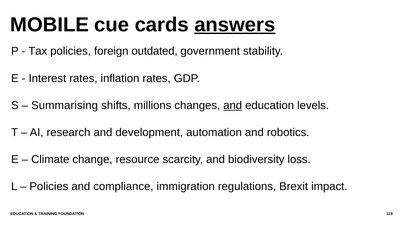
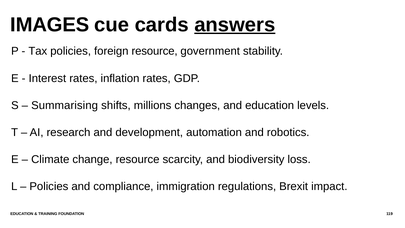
MOBILE: MOBILE -> IMAGES (50, 25)
foreign outdated: outdated -> resource (155, 51)
and underline: present -> none (233, 105)
